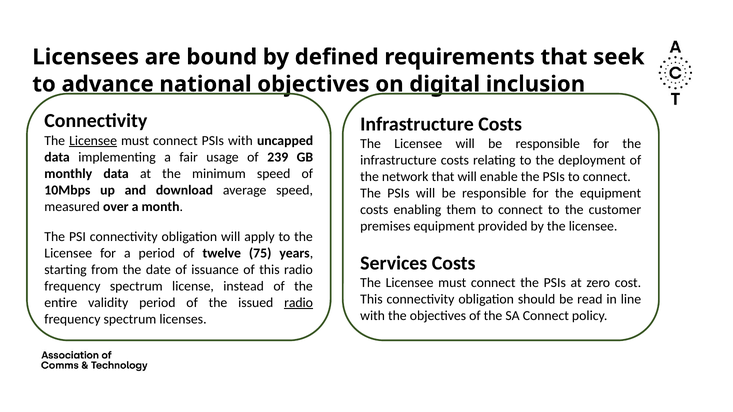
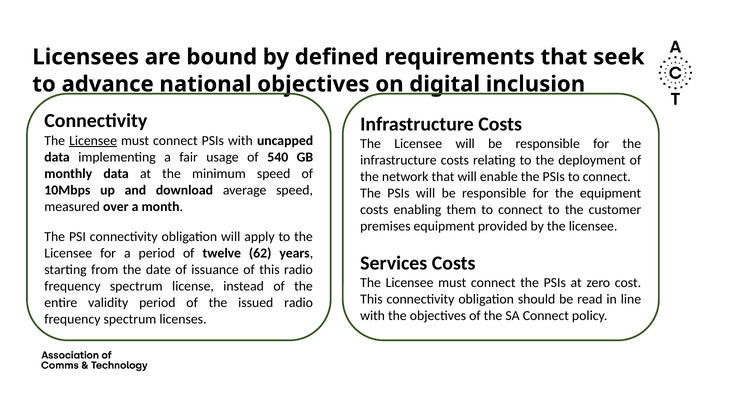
239: 239 -> 540 (278, 157)
75: 75 -> 62 (260, 253)
radio underline: present -> none (299, 303)
